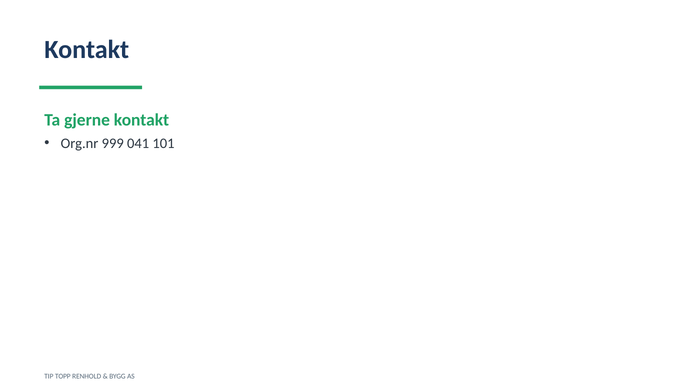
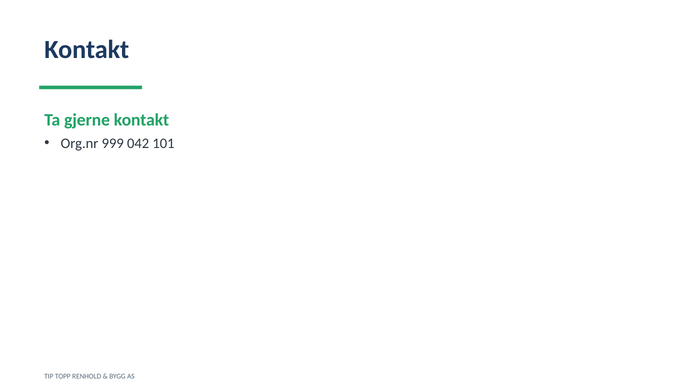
041: 041 -> 042 (138, 143)
